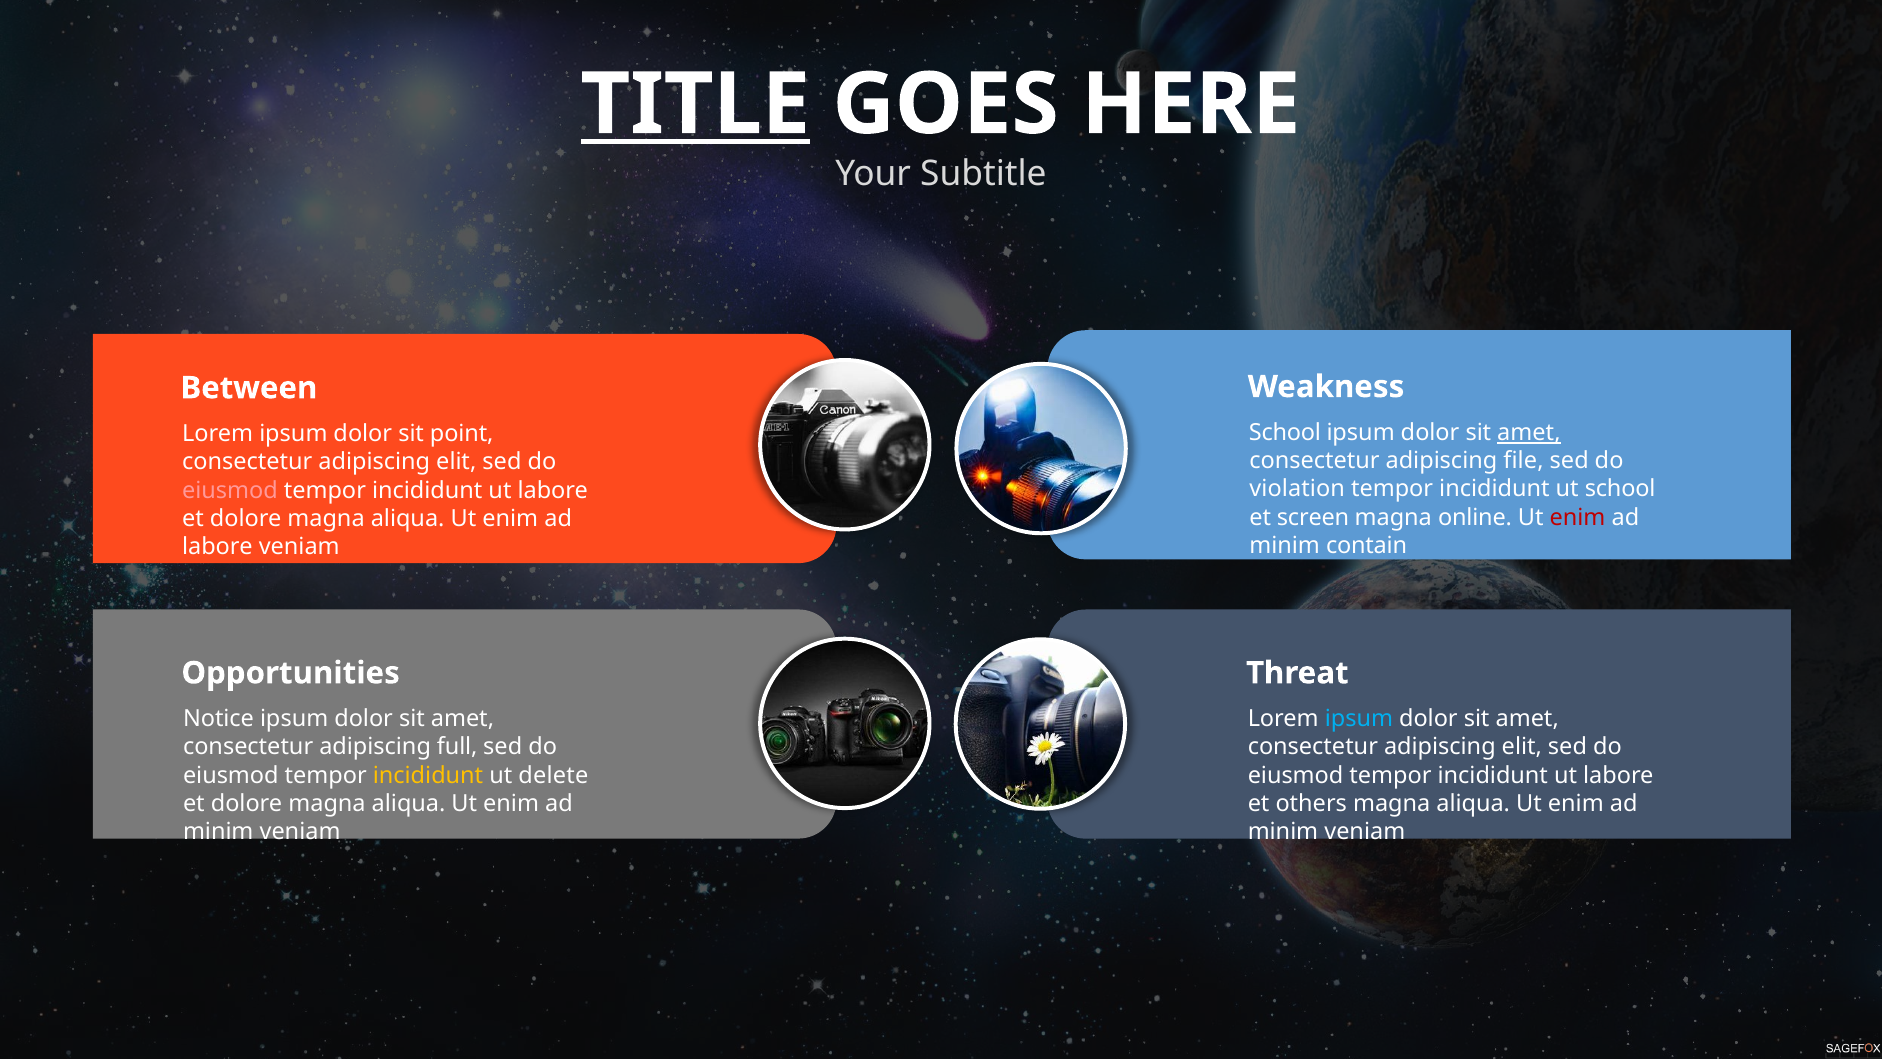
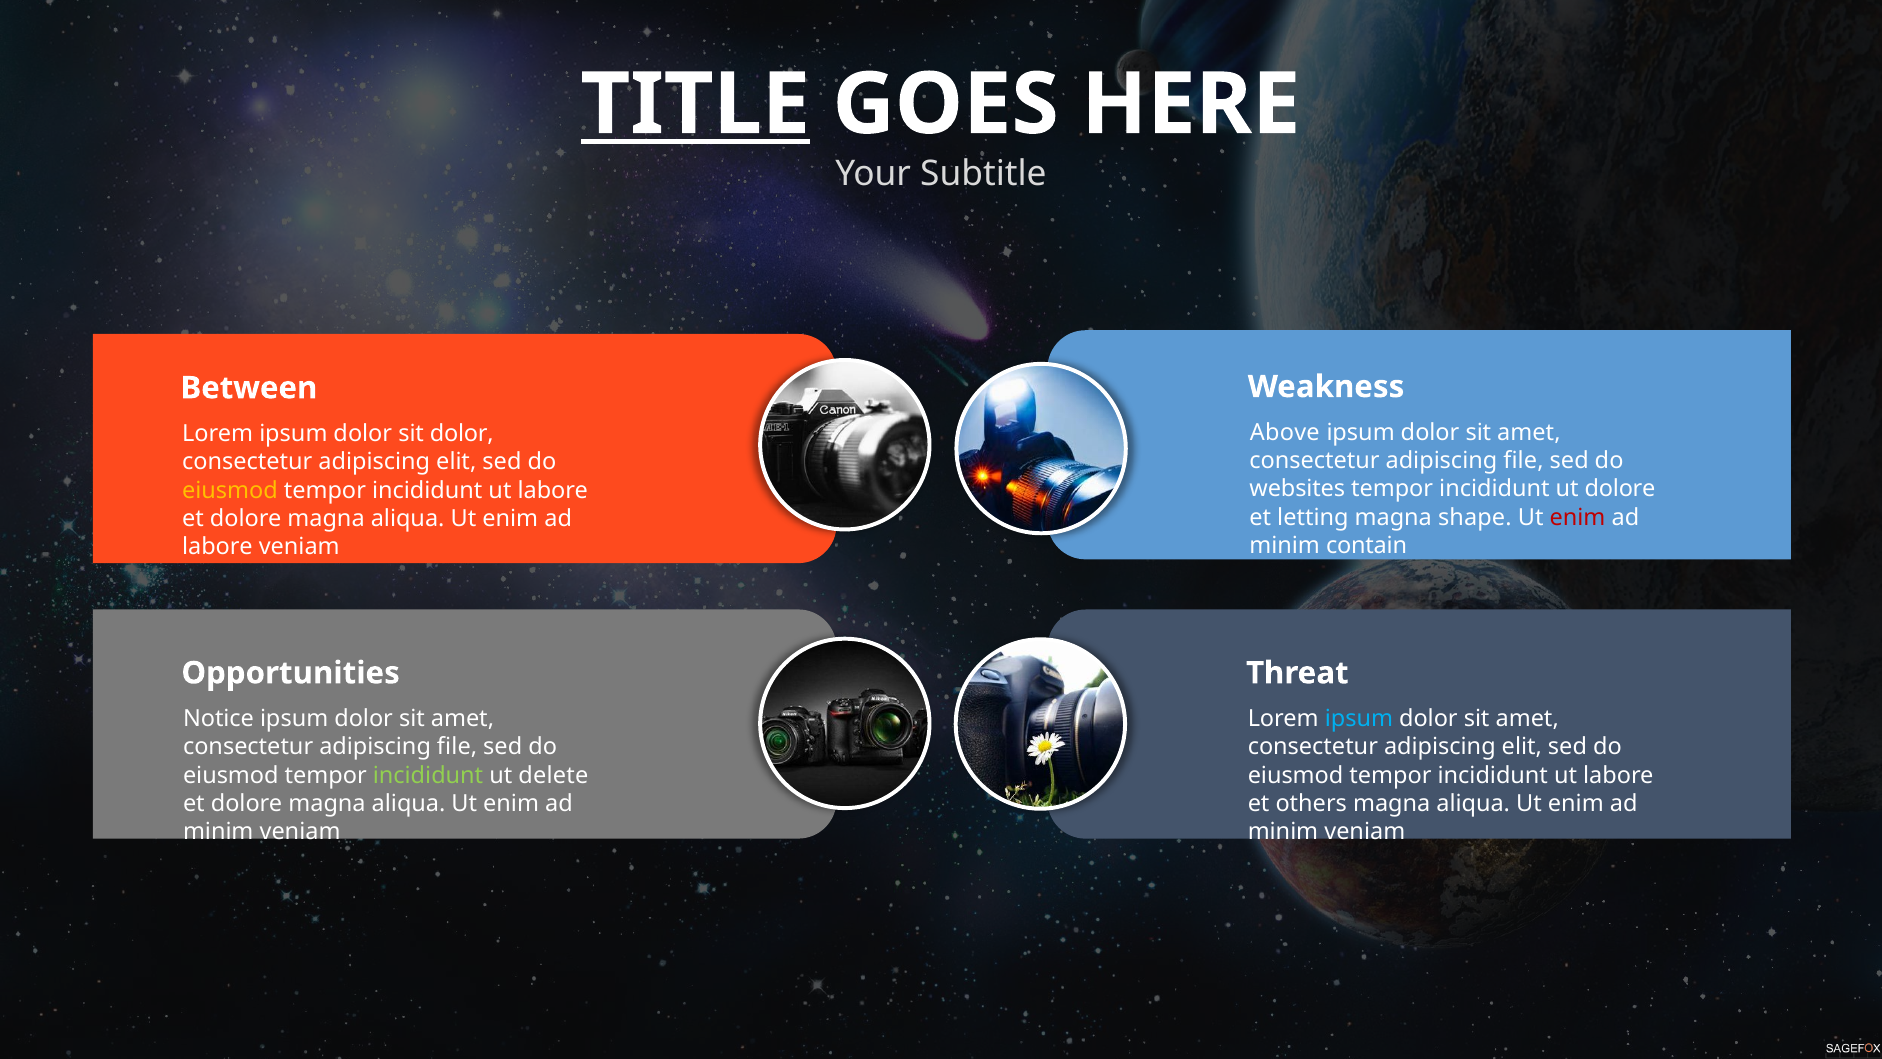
School: School -> Above (1285, 433)
amet underline: present -> none (1529, 433)
sit point: point -> dolor (462, 434)
violation: violation -> websites (1297, 489)
ut school: school -> dolore (1620, 489)
eiusmod colour: pink -> yellow (230, 490)
screen: screen -> letting (1313, 517)
online: online -> shape (1475, 517)
full: full -> file (457, 747)
incididunt colour: yellow -> light green (428, 775)
